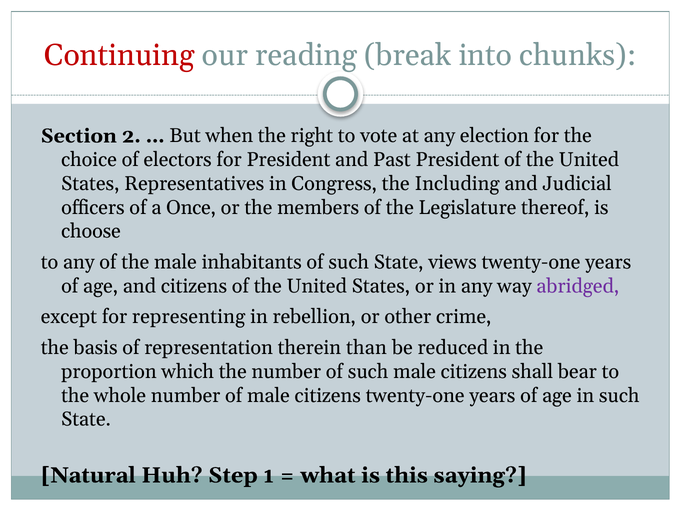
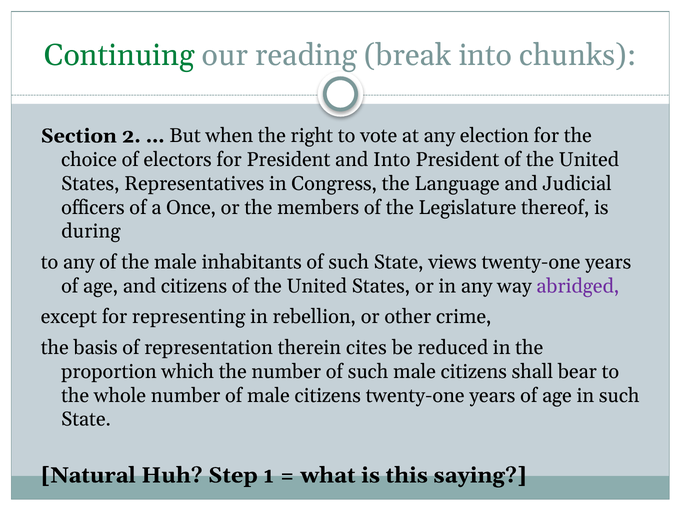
Continuing colour: red -> green (119, 55)
and Past: Past -> Into (392, 160)
Including: Including -> Language (457, 184)
choose: choose -> during (91, 231)
than: than -> cites (366, 348)
